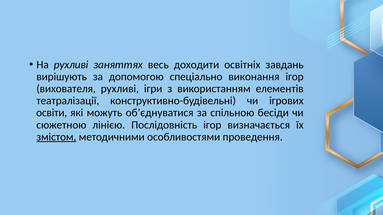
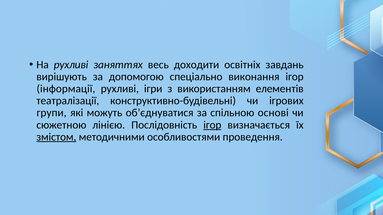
вихователя: вихователя -> інформації (66, 89)
освіти: освіти -> групи (52, 113)
бесіди: бесіди -> основі (273, 113)
ігор underline: none -> present (212, 125)
